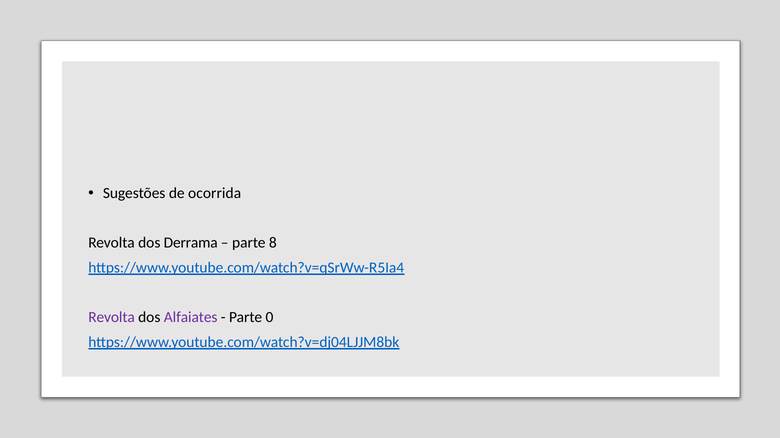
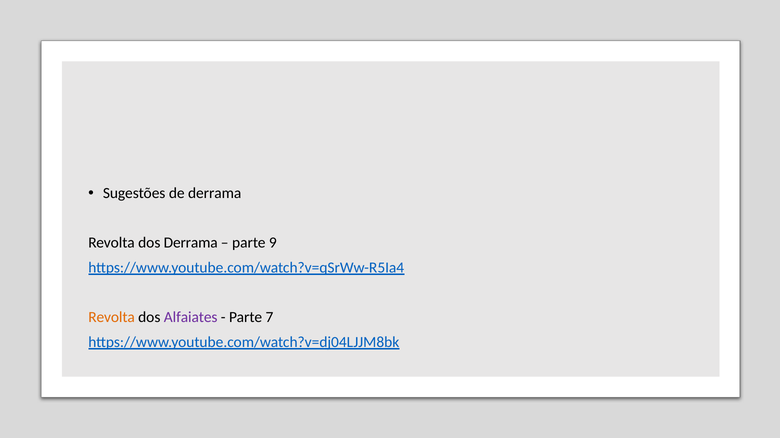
de ocorrida: ocorrida -> derrama (215, 194)
8: 8 -> 9 (273, 243)
Revolta colour: purple -> orange (112, 318)
0: 0 -> 7 (269, 318)
